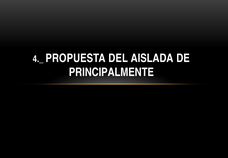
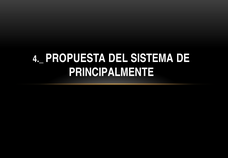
AISLADA: AISLADA -> SISTEMA (152, 58)
